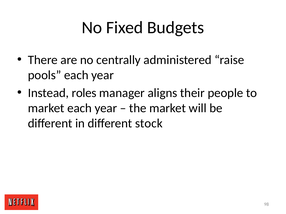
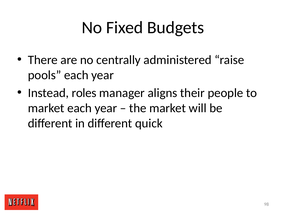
stock: stock -> quick (149, 124)
